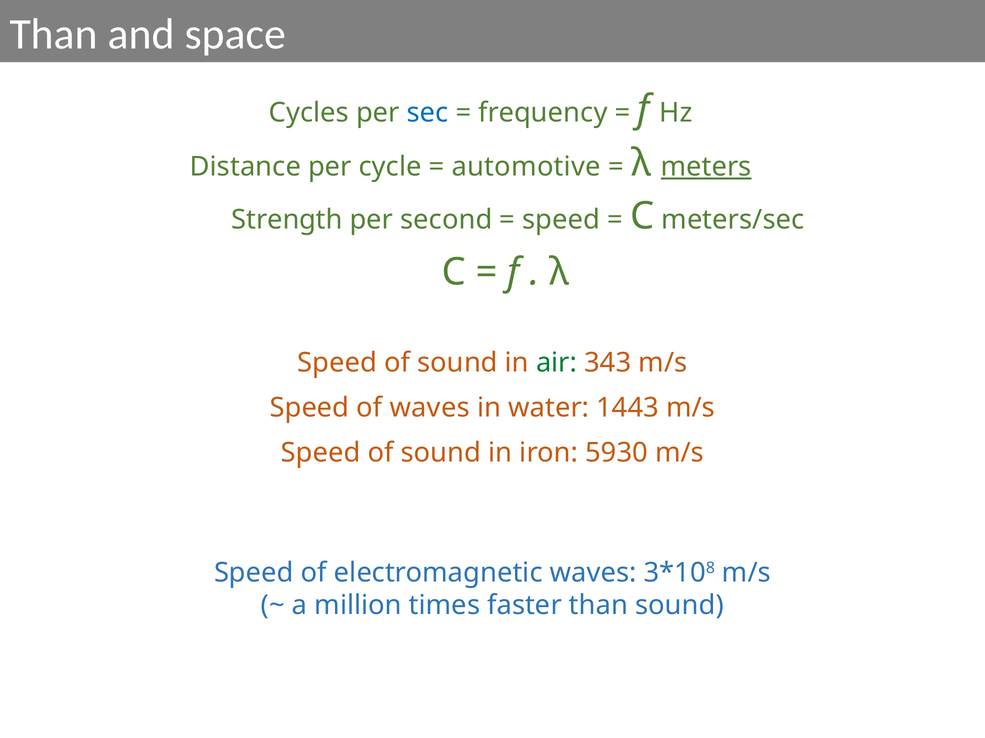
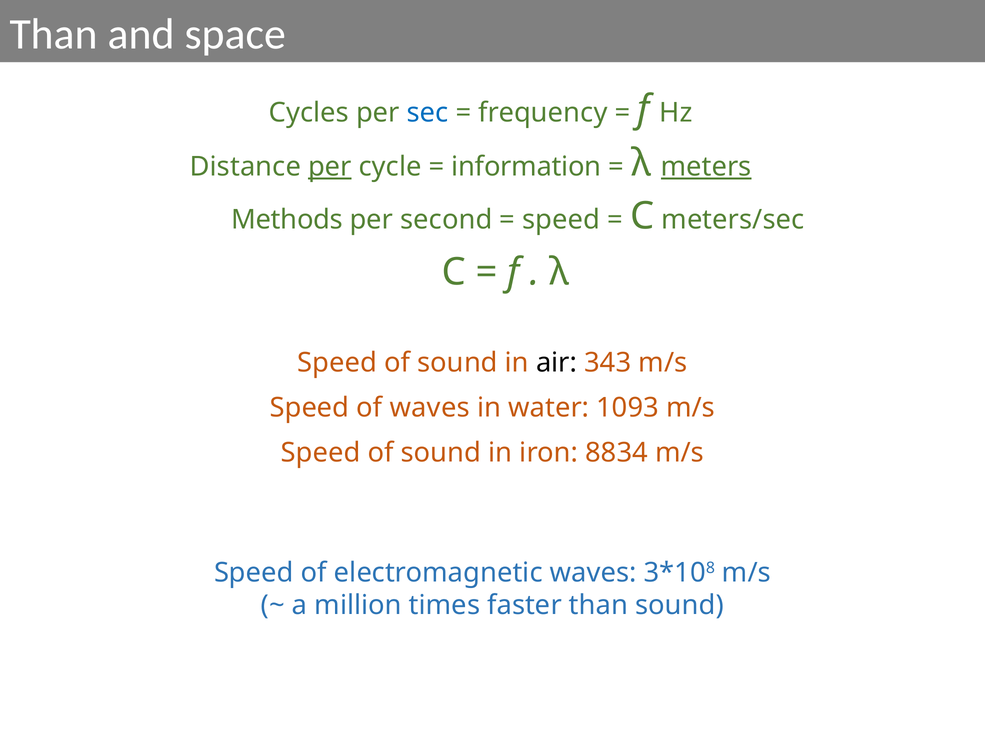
per underline: none -> present (330, 167)
automotive: automotive -> information (526, 167)
Strength: Strength -> Methods (287, 220)
air colour: green -> black (557, 363)
1443: 1443 -> 1093 (628, 408)
5930: 5930 -> 8834 (617, 453)
